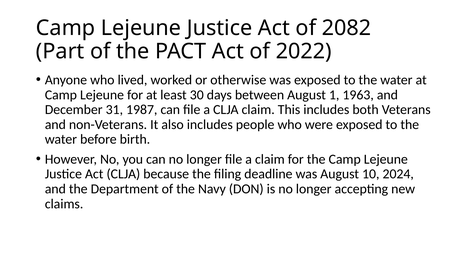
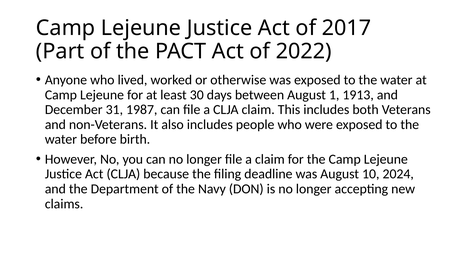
2082: 2082 -> 2017 (346, 28)
1963: 1963 -> 1913 (358, 95)
